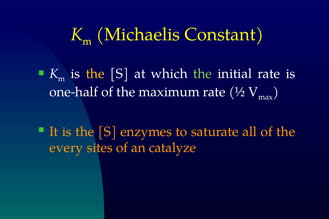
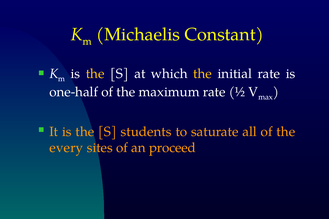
the colour: light green -> yellow (203, 74)
enzymes: enzymes -> students (146, 132)
catalyze: catalyze -> proceed (172, 148)
